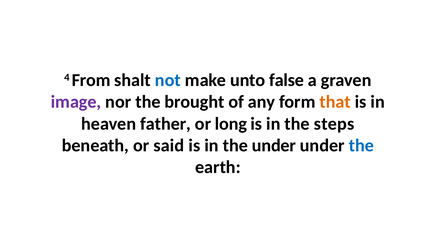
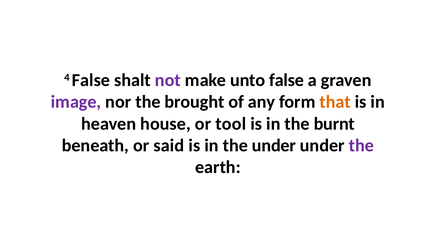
4 From: From -> False (91, 80)
not colour: blue -> purple (168, 80)
father: father -> house (166, 124)
long: long -> tool (231, 124)
steps: steps -> burnt (334, 124)
the colour: blue -> purple (361, 146)
